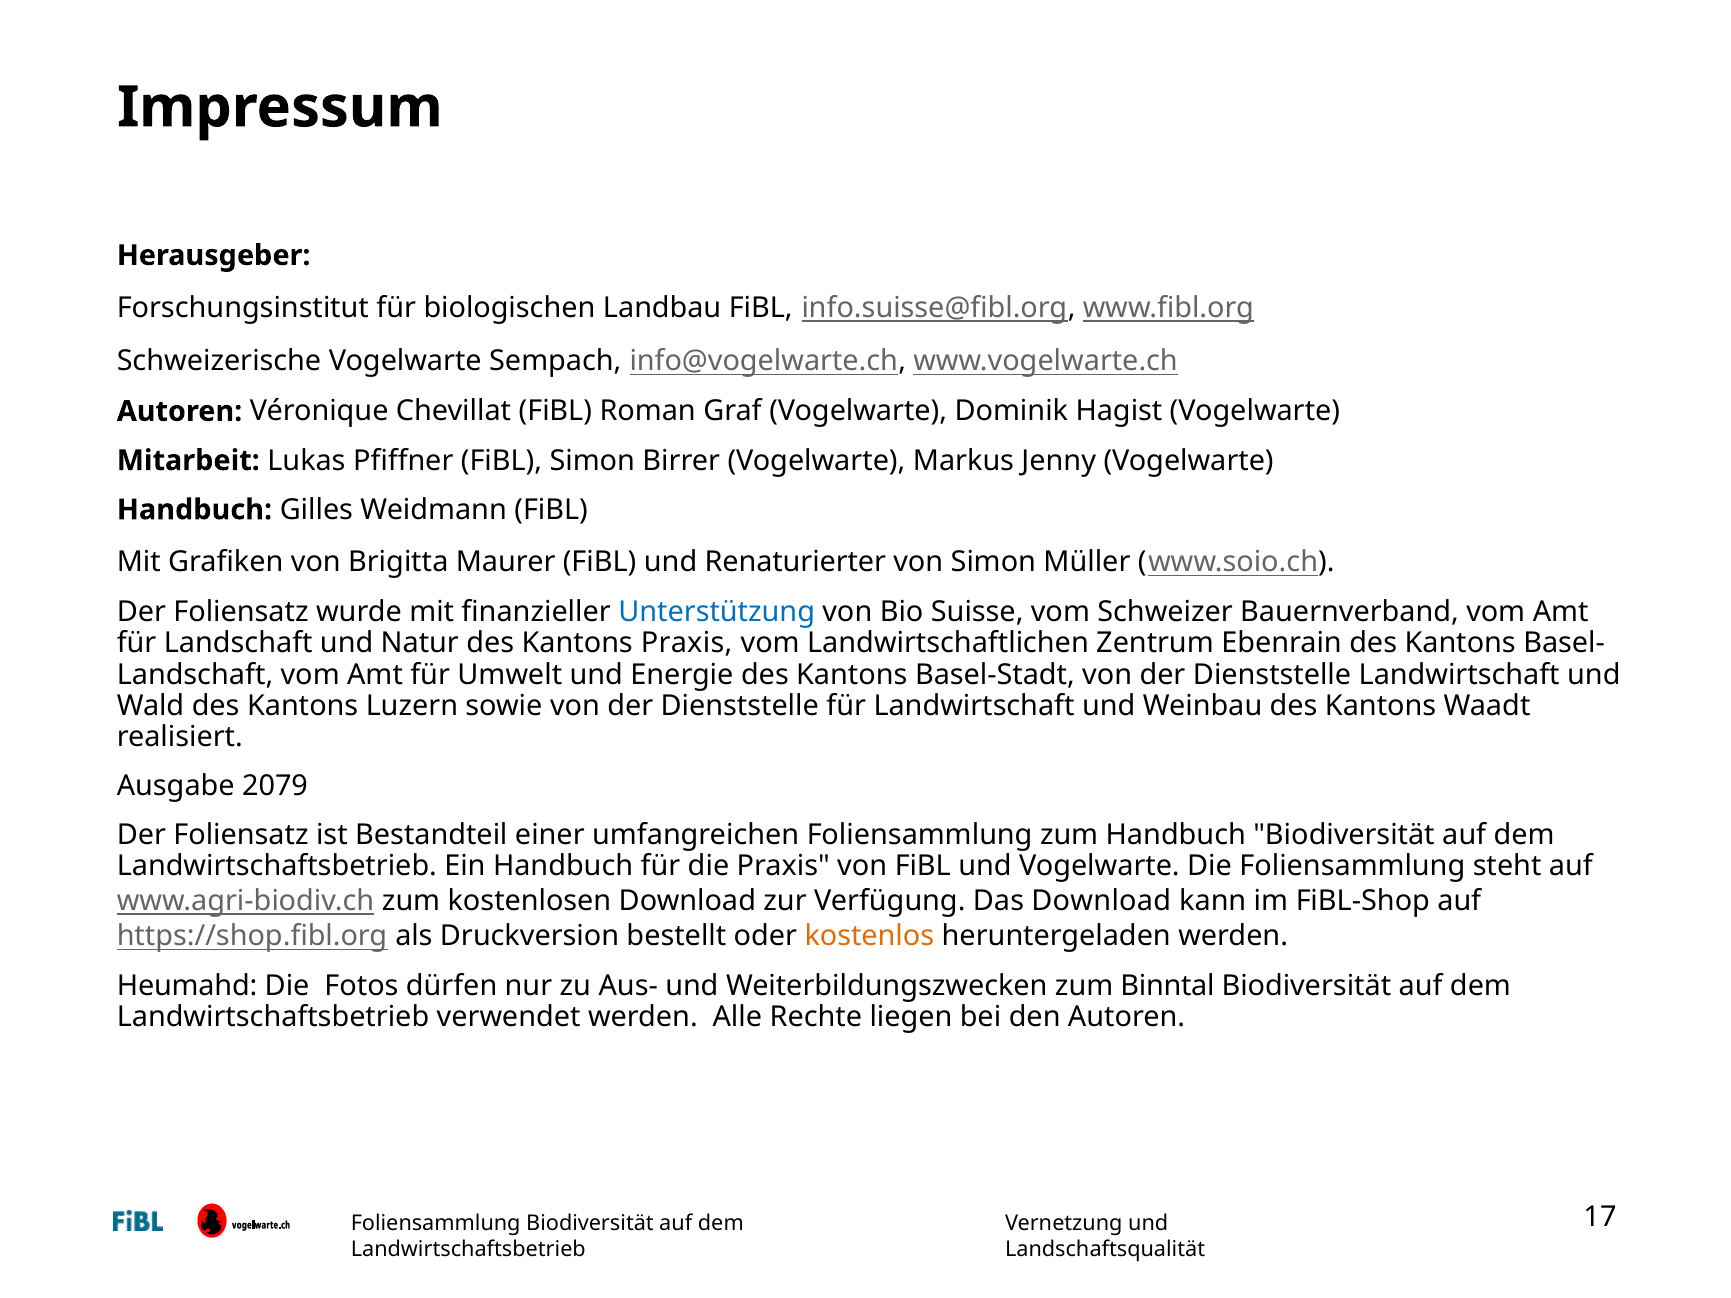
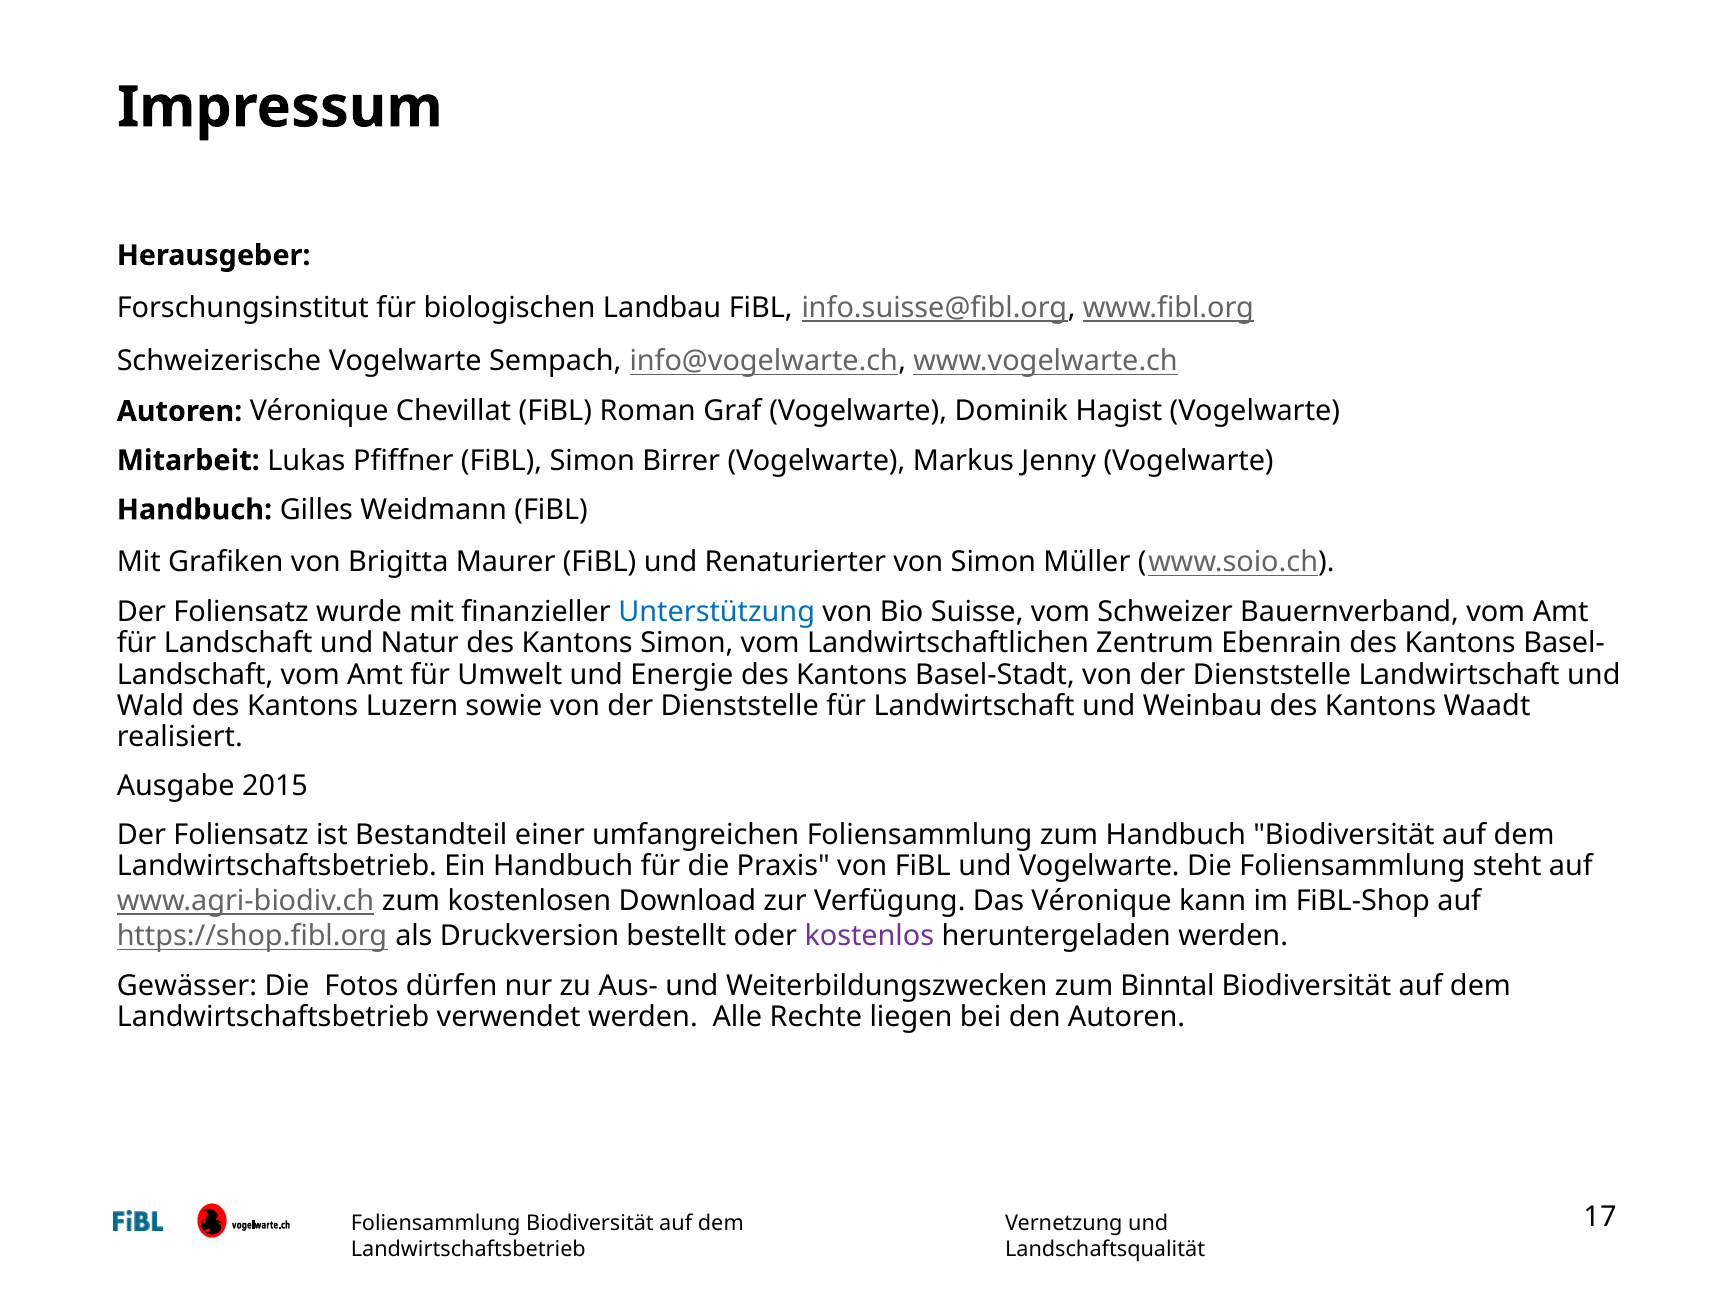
Kantons Praxis: Praxis -> Simon (687, 644)
2079: 2079 -> 2015 (275, 786)
Das Download: Download -> Véronique (1101, 901)
kostenlos colour: orange -> purple (869, 936)
Heumahd: Heumahd -> Gewässer (187, 986)
